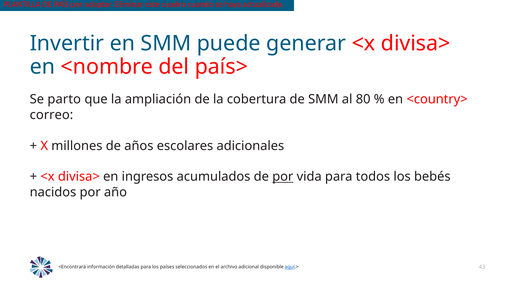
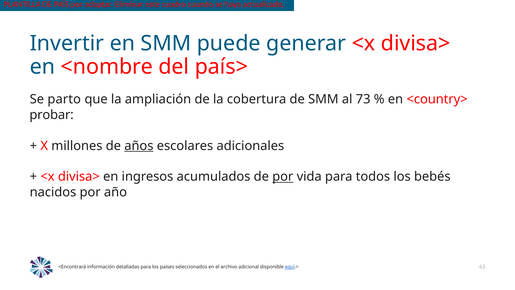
80: 80 -> 73 (363, 99)
correo: correo -> probar (52, 115)
años underline: none -> present (139, 146)
